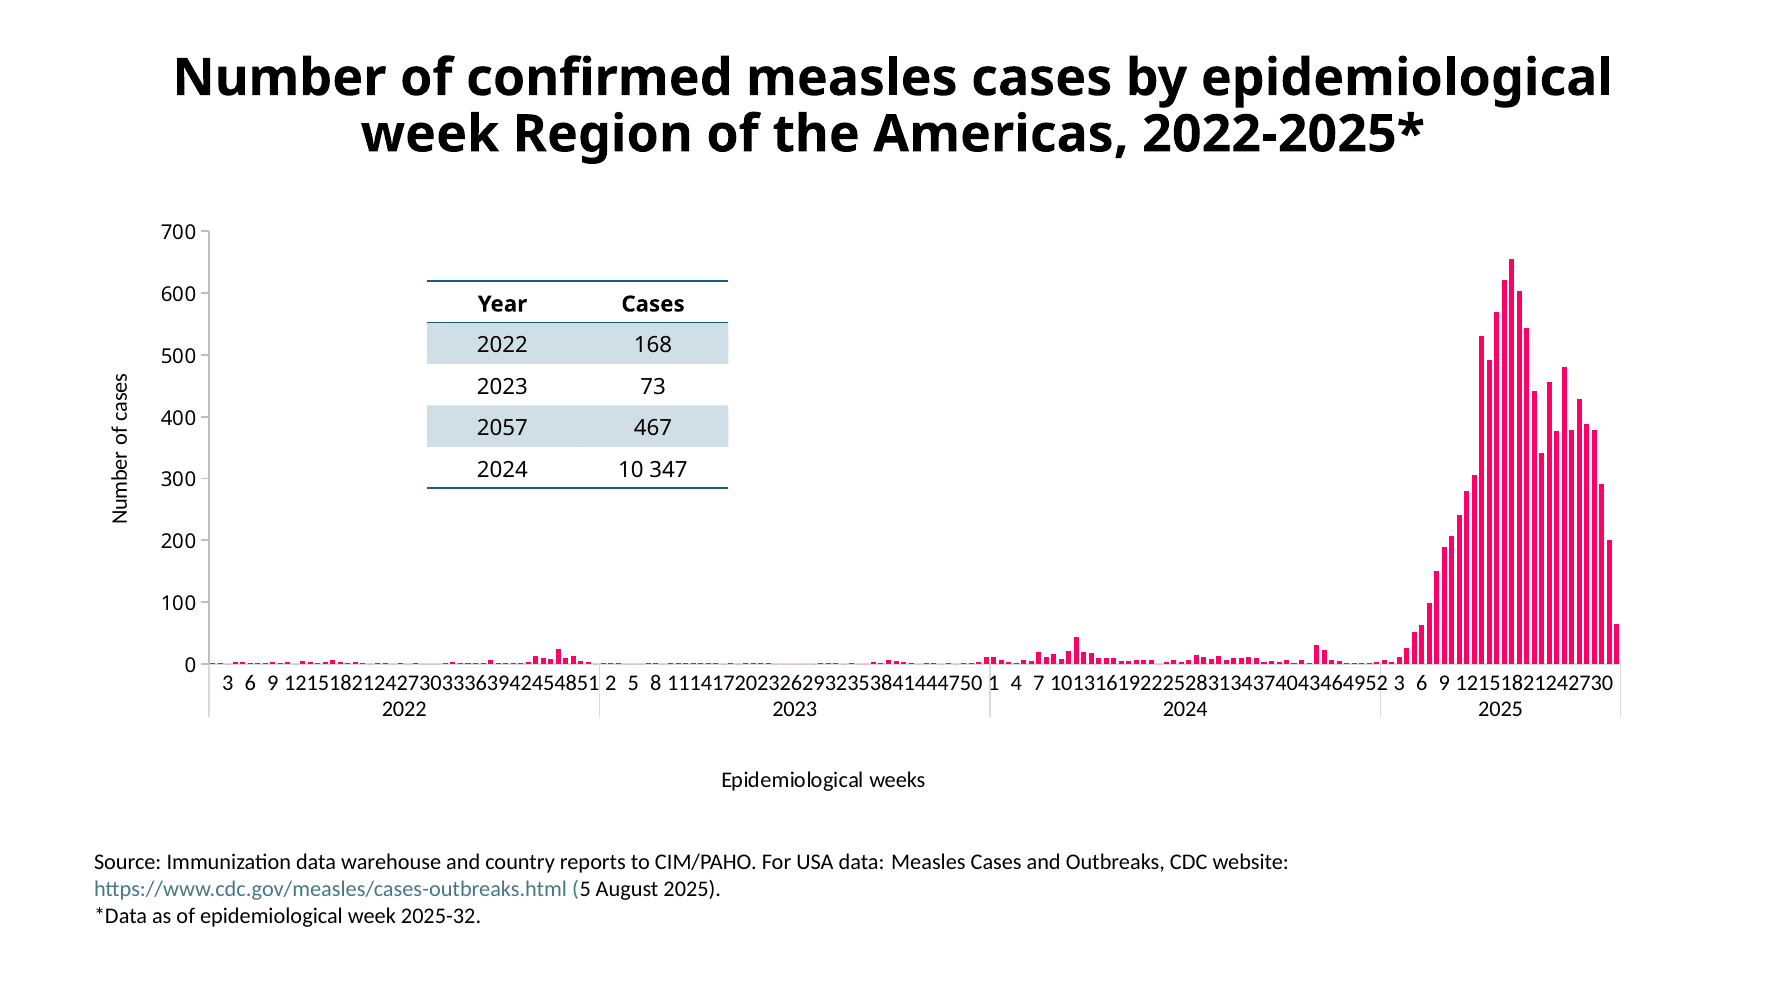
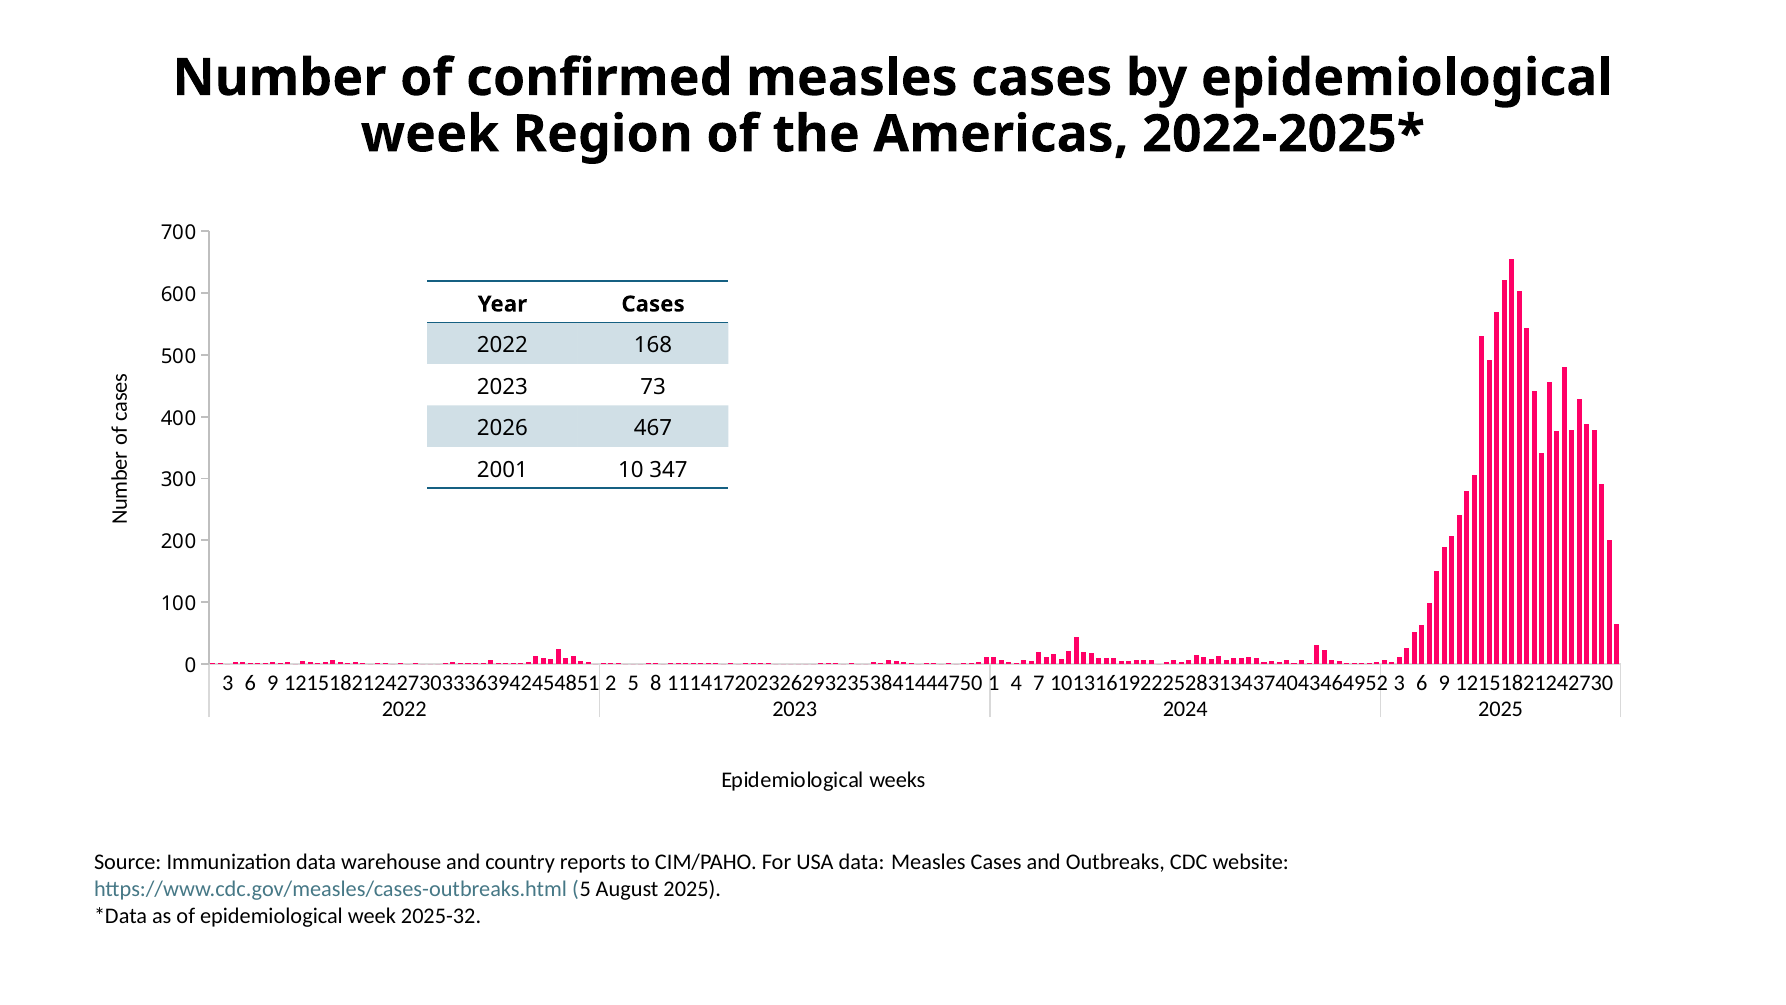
2057: 2057 -> 2026 (502, 428)
2024: 2024 -> 2001 (502, 470)
